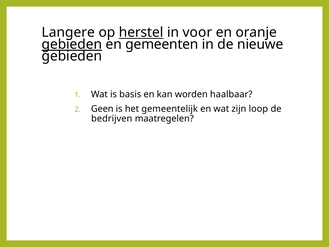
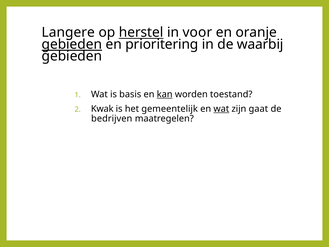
gemeenten: gemeenten -> prioritering (162, 44)
nieuwe: nieuwe -> waarbij (260, 44)
kan underline: none -> present (165, 94)
haalbaar: haalbaar -> toestand (231, 94)
Geen: Geen -> Kwak (102, 109)
wat underline: none -> present (221, 109)
loop: loop -> gaat (258, 109)
